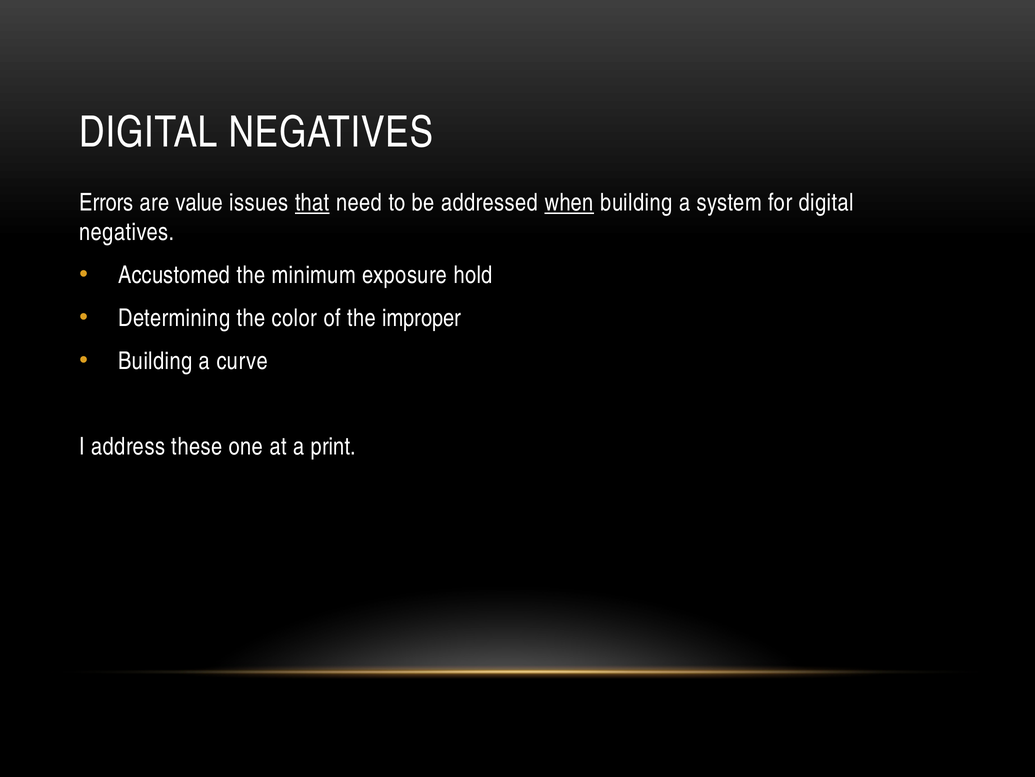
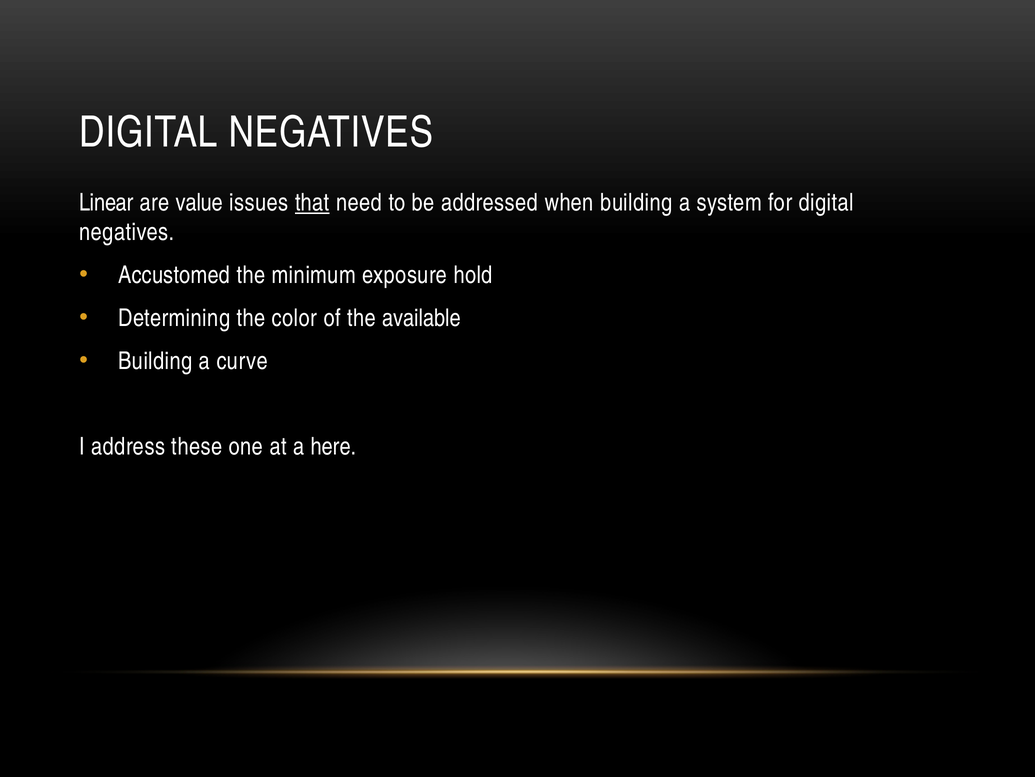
Errors: Errors -> Linear (106, 203)
when underline: present -> none (569, 203)
improper: improper -> available (422, 318)
print: print -> here (334, 446)
